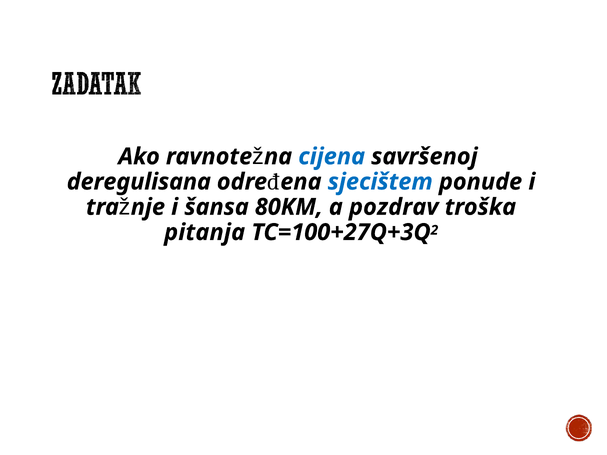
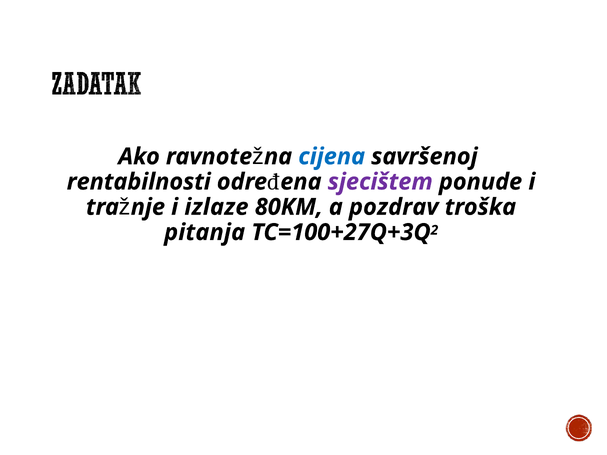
deregulisana: deregulisana -> rentabilnosti (139, 182)
sjecištem colour: blue -> purple (380, 182)
šansa: šansa -> izlaze (216, 207)
